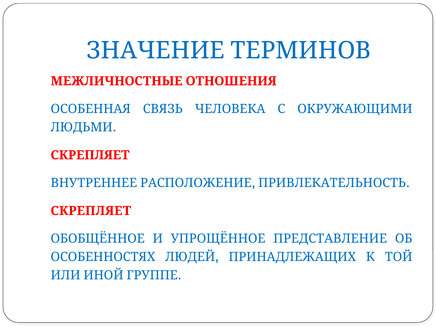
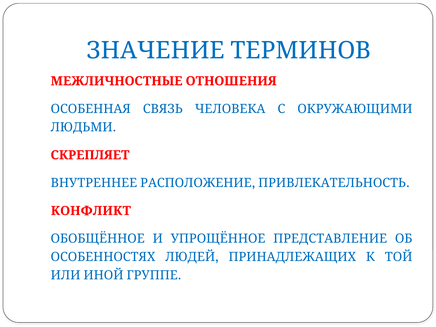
СКРЕПЛЯЕТ: СКРЕПЛЯЕТ -> КОНФЛИКТ (91, 211)
